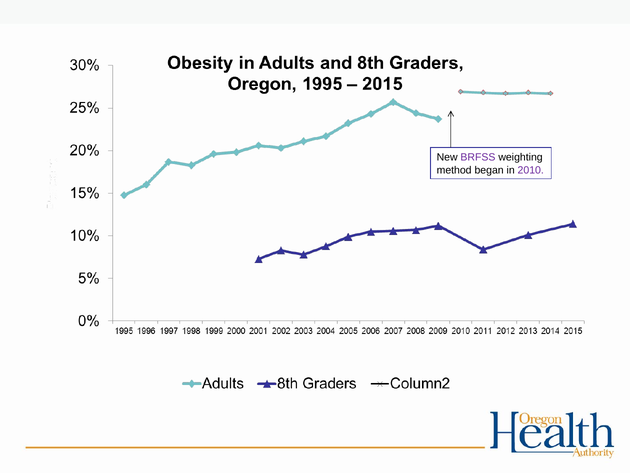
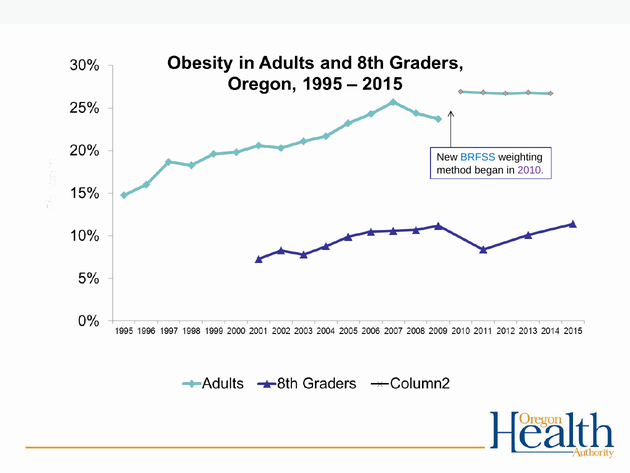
BRFSS colour: purple -> blue (478, 157)
